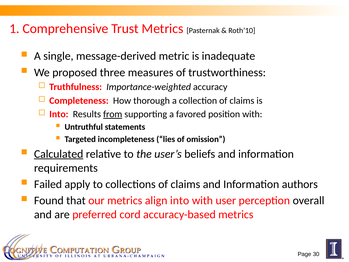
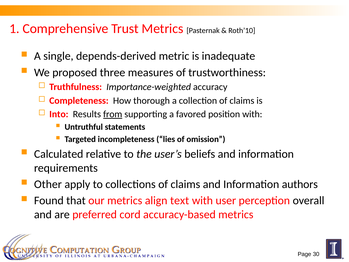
message-derived: message-derived -> depends-derived (116, 56)
Calculated underline: present -> none (59, 154)
Failed: Failed -> Other (48, 184)
align into: into -> text (180, 200)
